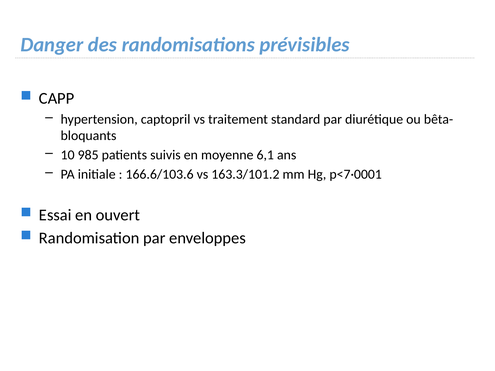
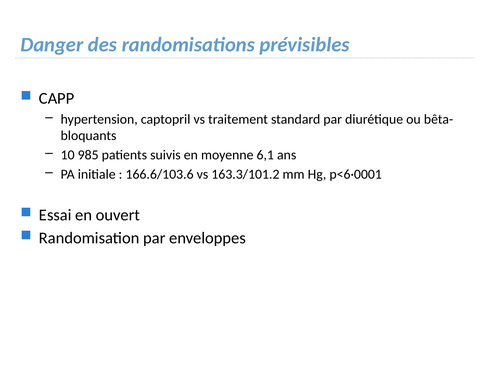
p<7·0001: p<7·0001 -> p<6·0001 (356, 174)
